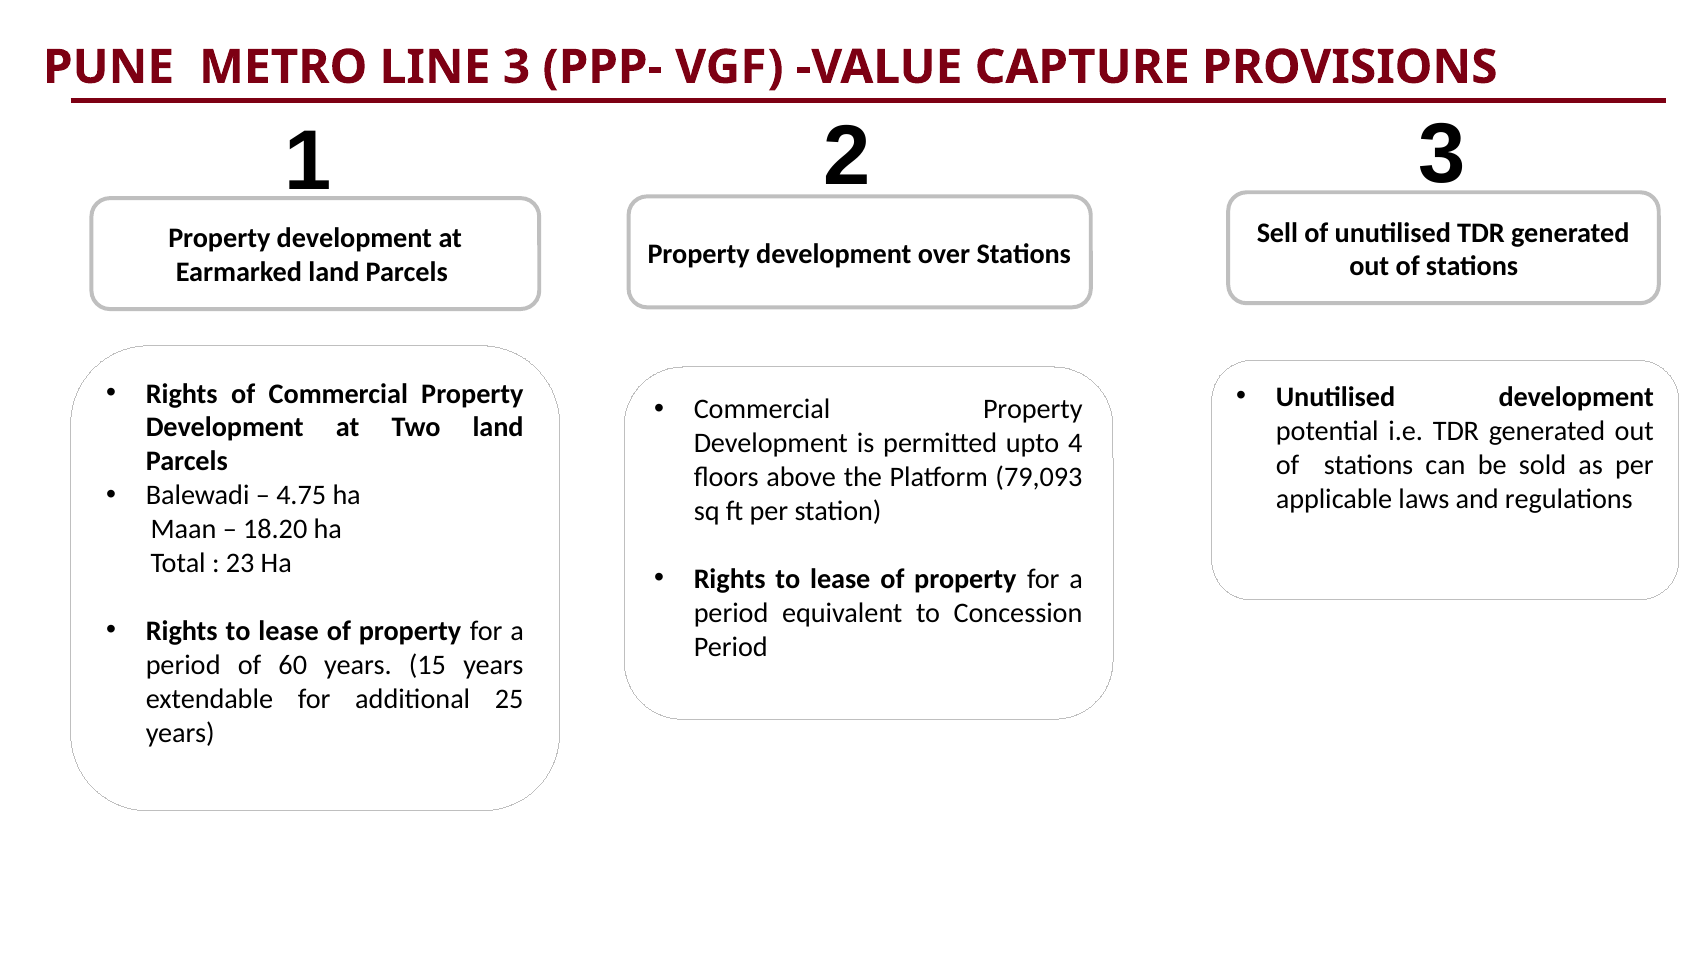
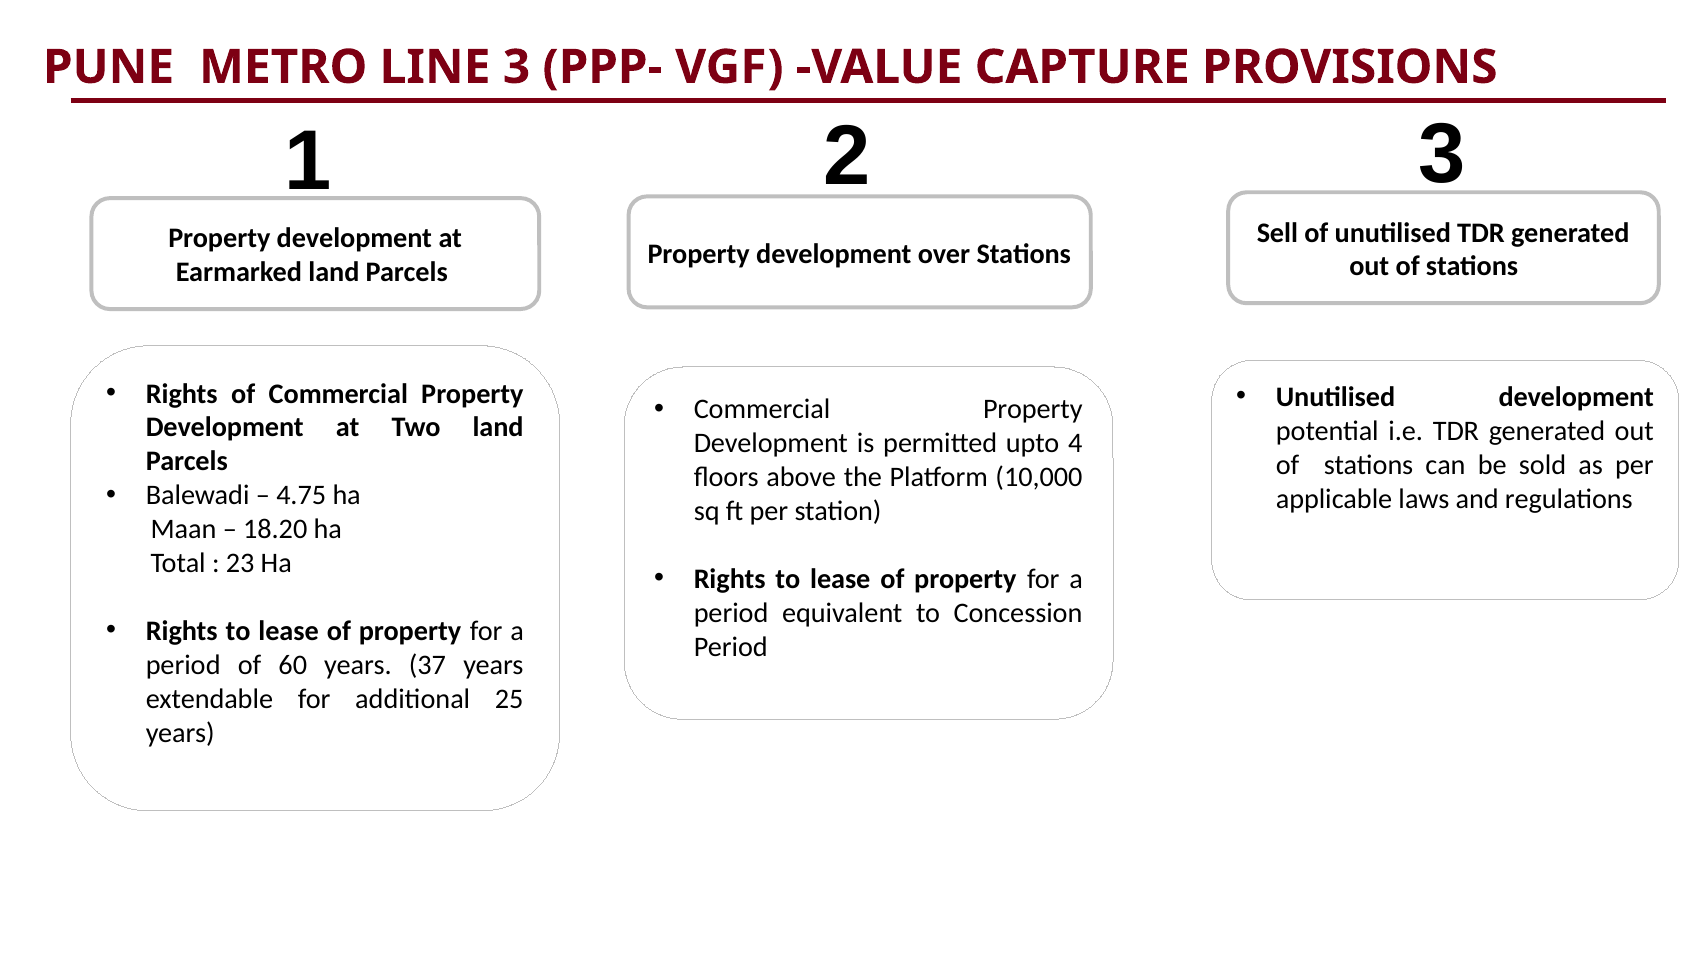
79,093: 79,093 -> 10,000 (1039, 478)
15: 15 -> 37 (427, 665)
